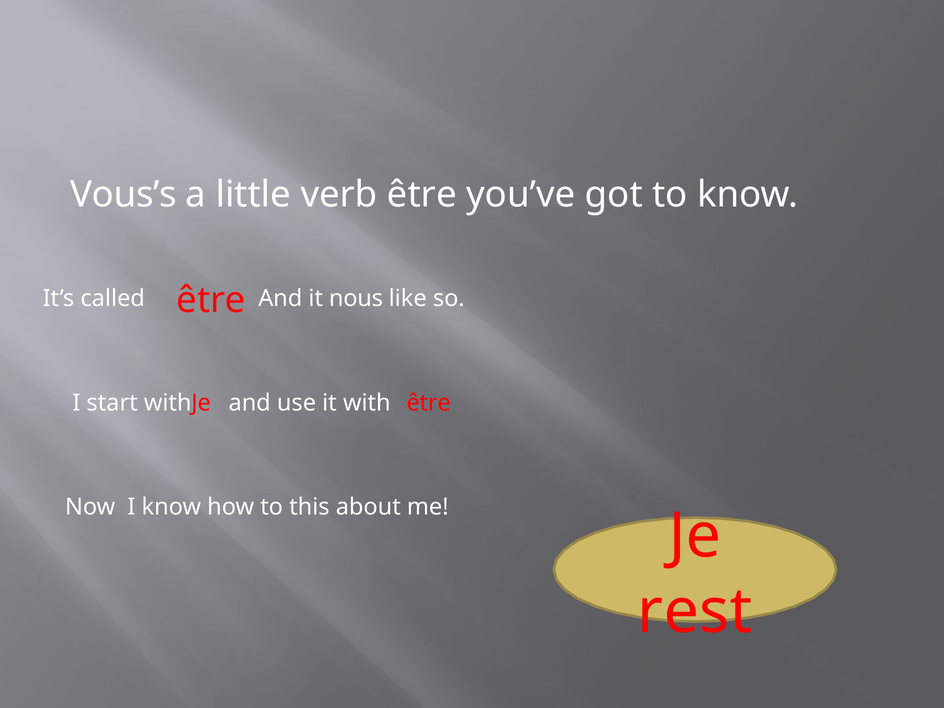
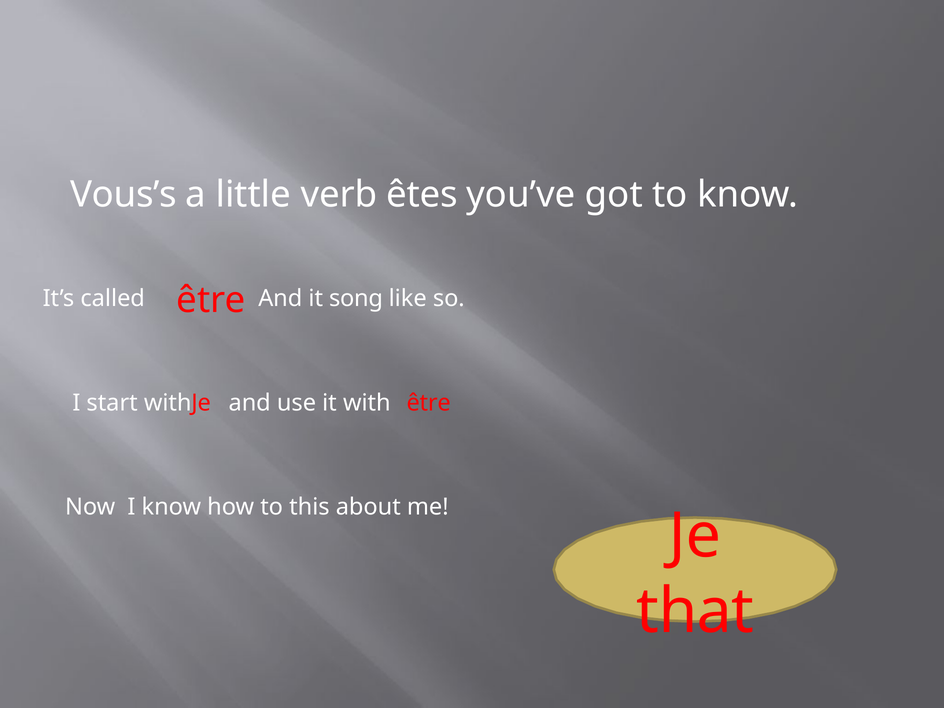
verb être: être -> êtes (422, 194)
nous: nous -> song (356, 299)
rest: rest -> that (695, 612)
